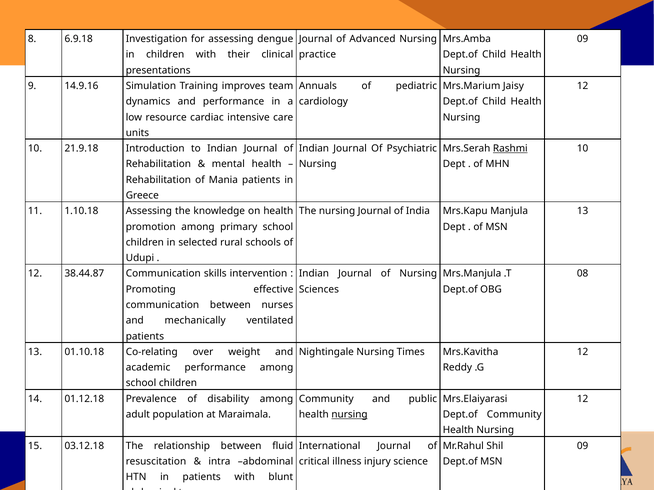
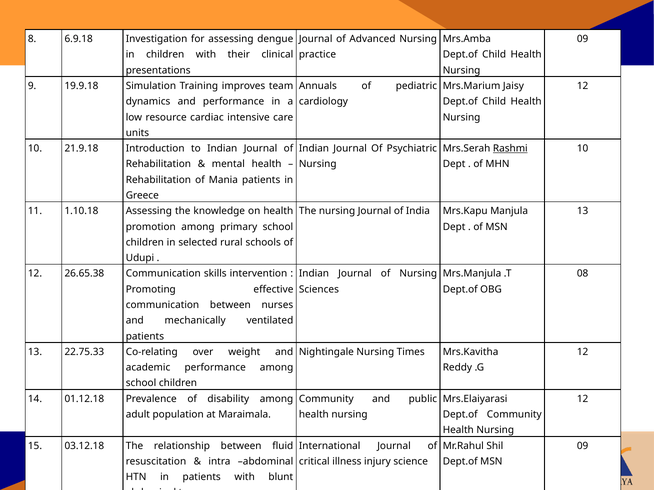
14.9.16: 14.9.16 -> 19.9.18 (81, 86)
38.44.87: 38.44.87 -> 26.65.38 (84, 274)
01.10.18: 01.10.18 -> 22.75.33 (84, 352)
nursing underline: present -> none (350, 415)
